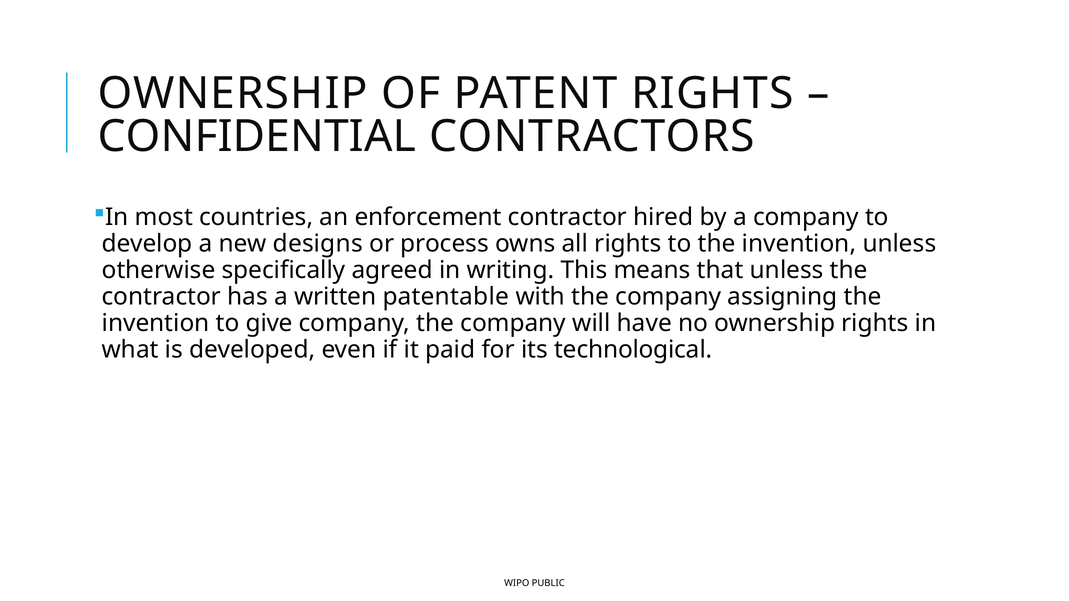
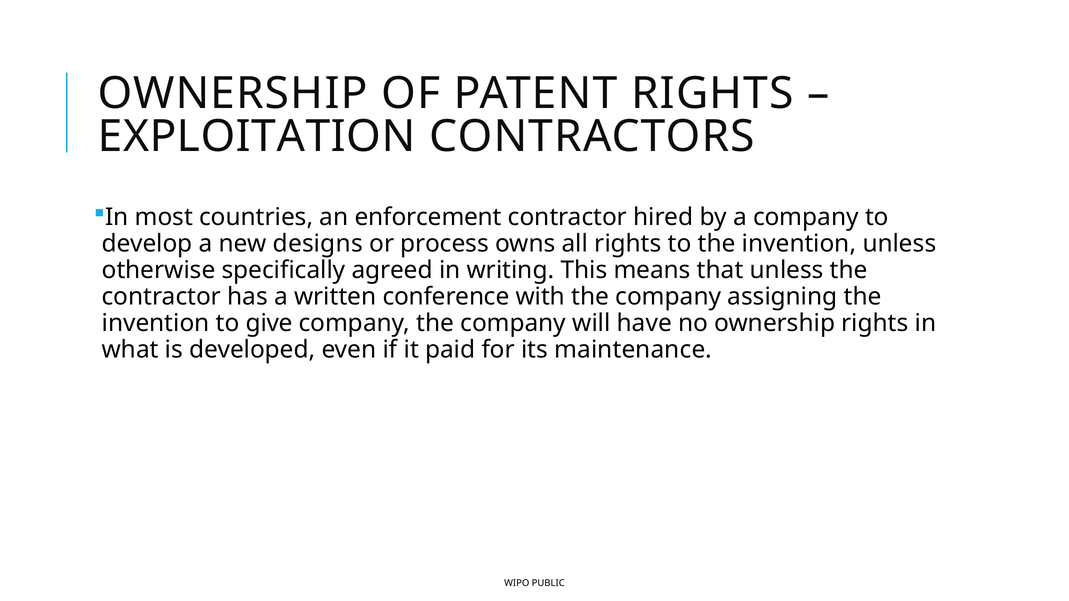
CONFIDENTIAL: CONFIDENTIAL -> EXPLOITATION (257, 137)
patentable: patentable -> conference (446, 297)
technological: technological -> maintenance (633, 350)
